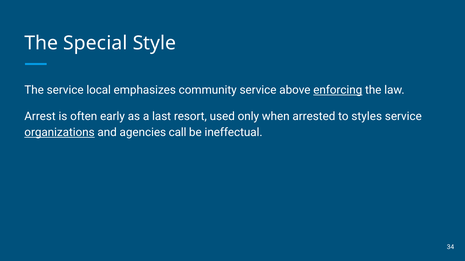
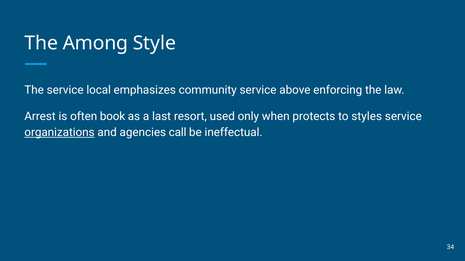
Special: Special -> Among (95, 43)
enforcing underline: present -> none (338, 90)
early: early -> book (113, 117)
arrested: arrested -> protects (314, 117)
